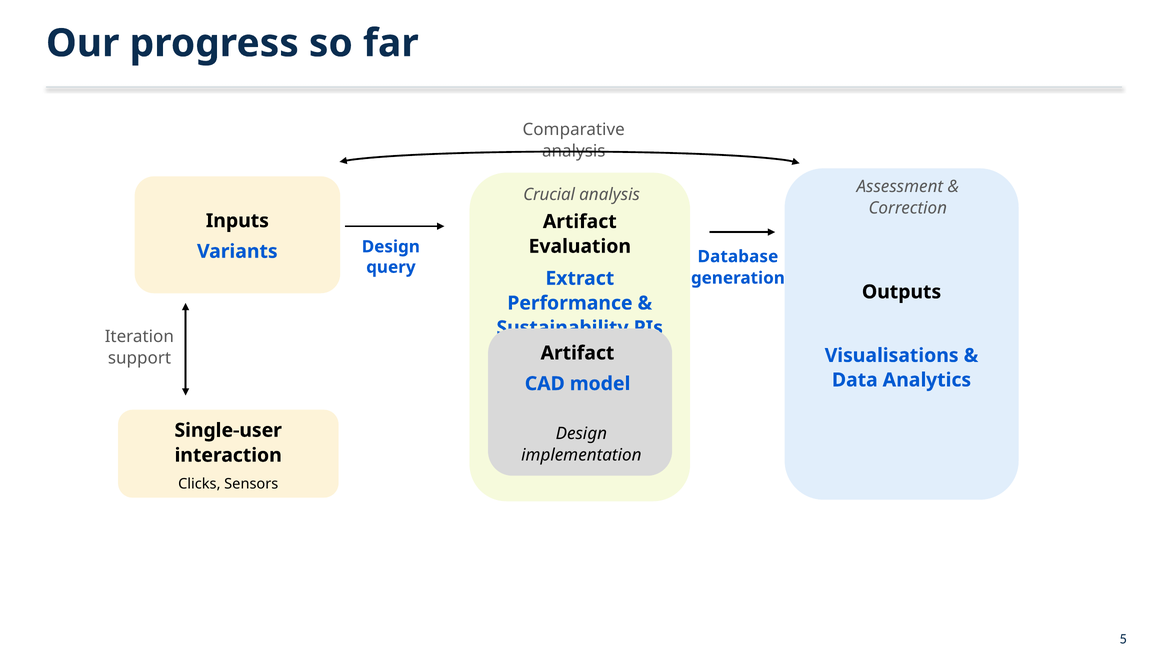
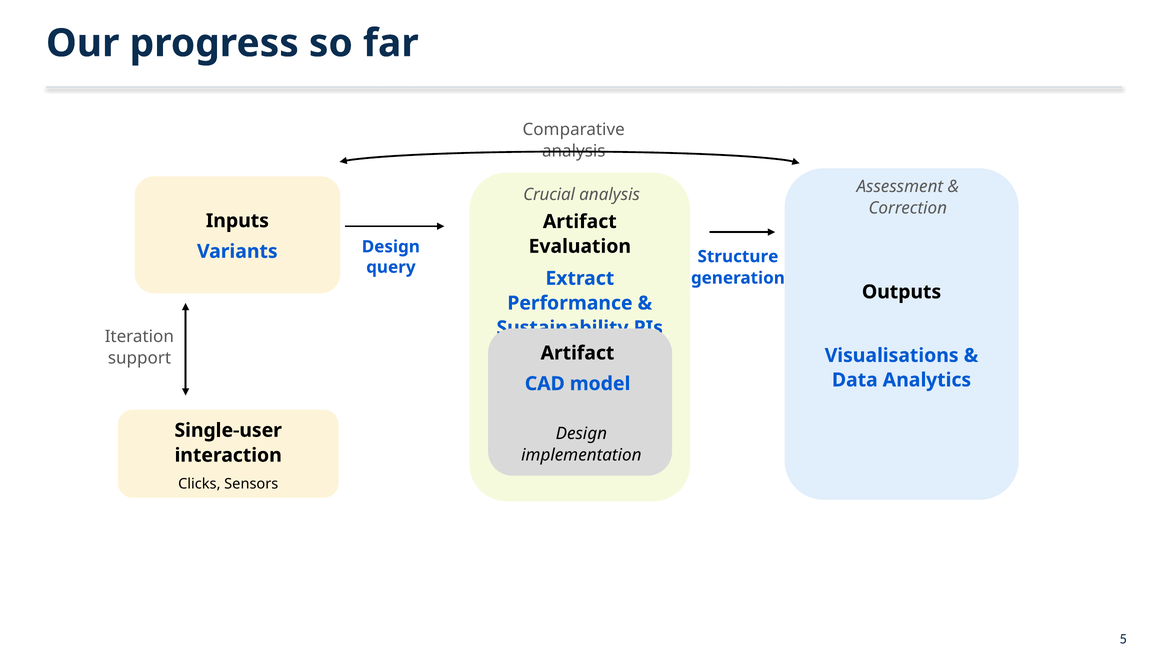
Database: Database -> Structure (738, 257)
